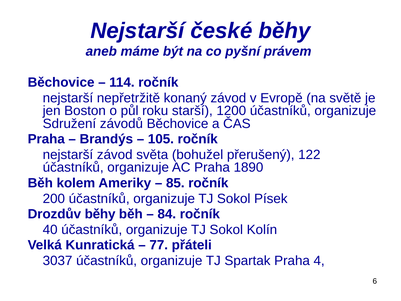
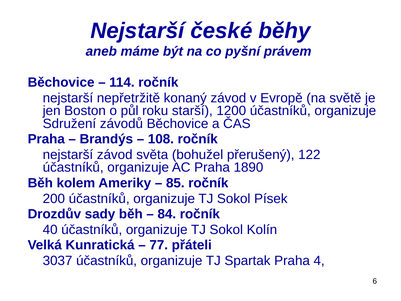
105: 105 -> 108 (161, 139)
Drozdův běhy: běhy -> sady (100, 214)
